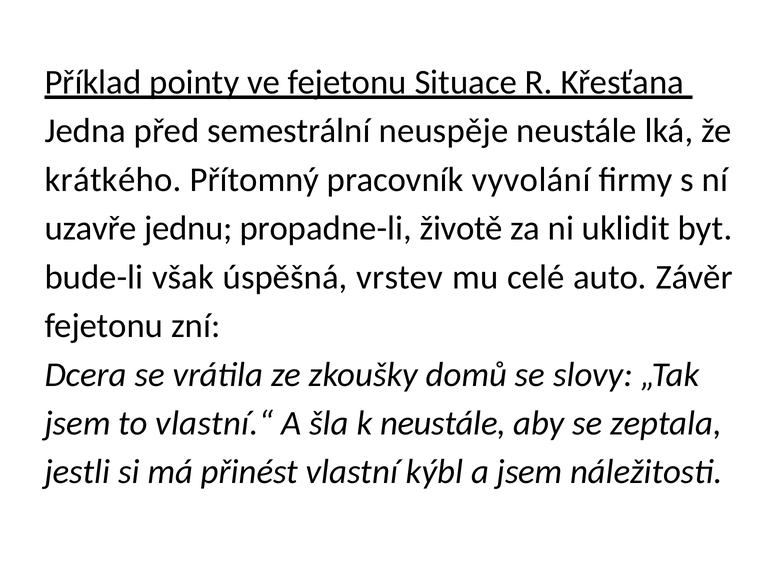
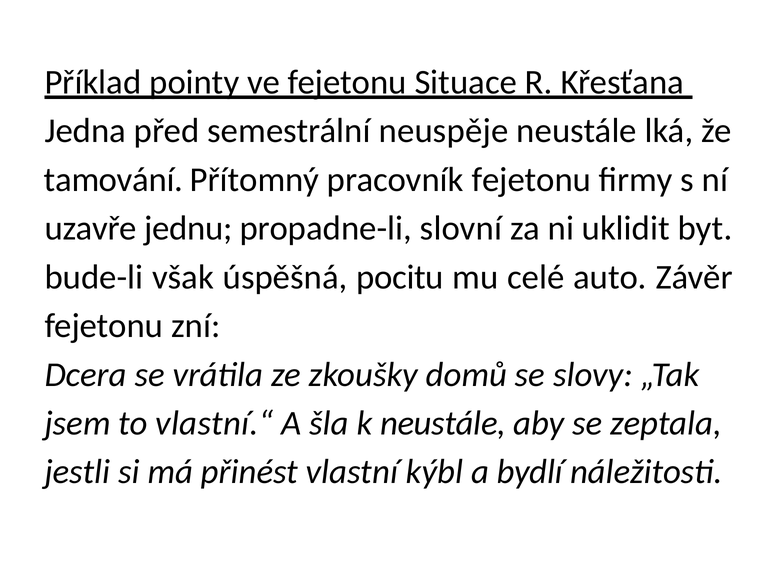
krátkého: krátkého -> tamování (113, 180)
pracovník vyvolání: vyvolání -> fejetonu (531, 180)
životě: životě -> slovní (461, 229)
vrstev: vrstev -> pocitu (400, 277)
a jsem: jsem -> bydlí (530, 472)
